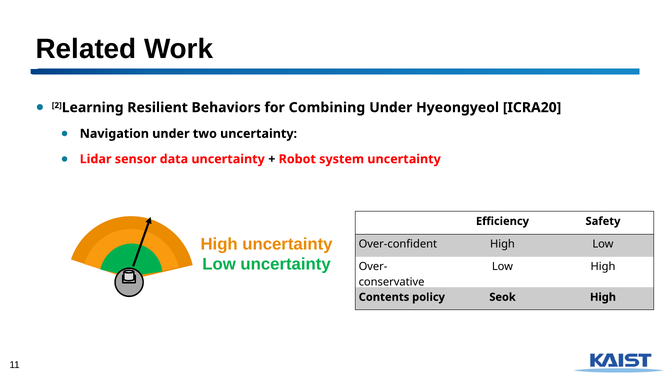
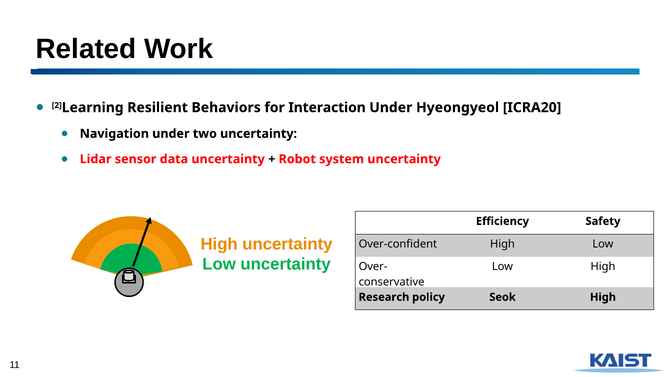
Combining: Combining -> Interaction (327, 108)
Contents: Contents -> Research (384, 297)
